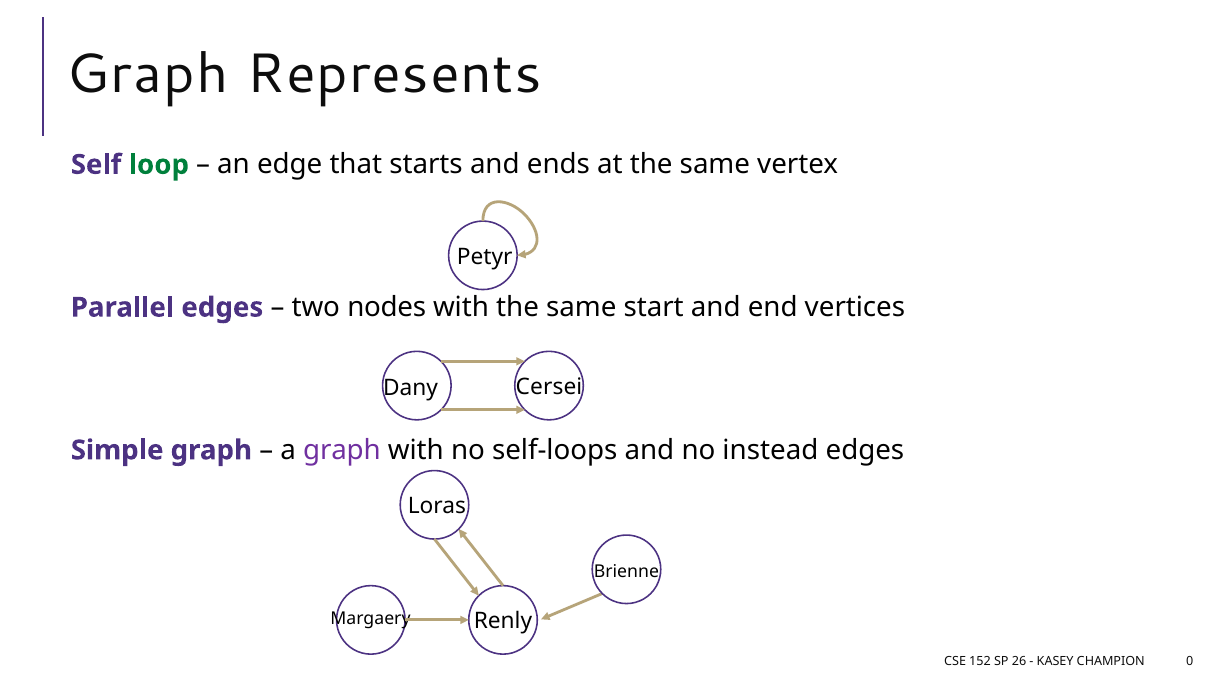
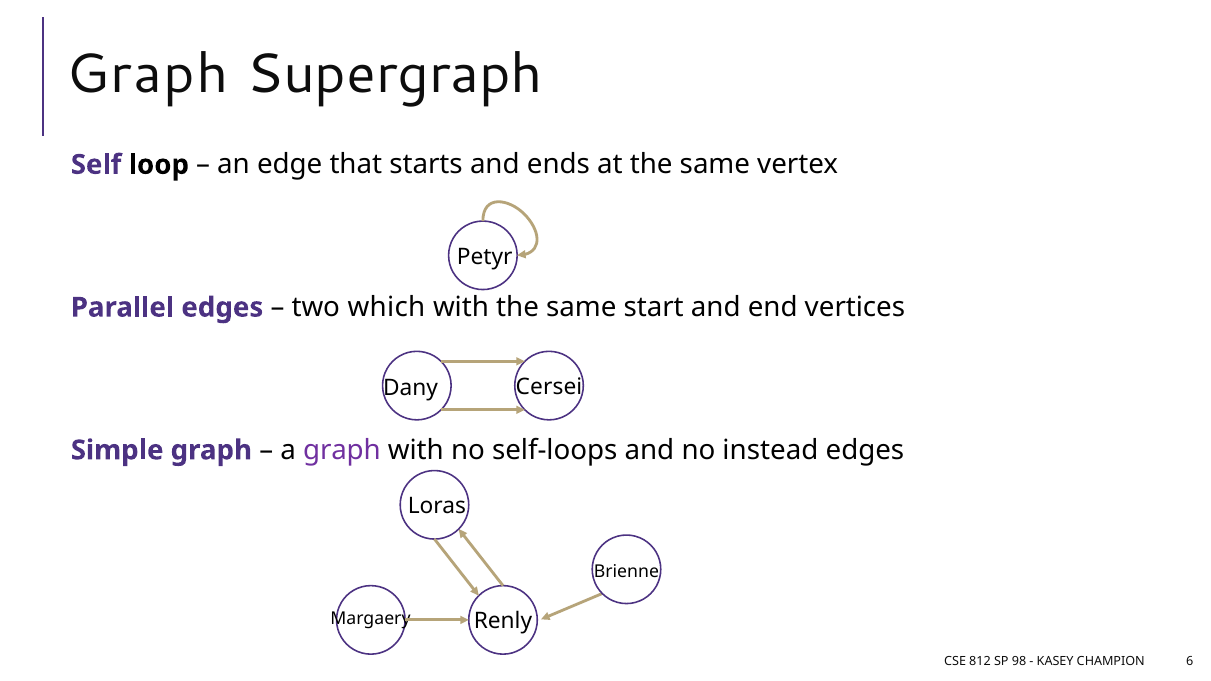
Represents: Represents -> Supergraph (395, 74)
loop colour: green -> black (159, 165)
nodes: nodes -> which (386, 308)
152: 152 -> 812 (980, 661)
26: 26 -> 98 (1019, 661)
0: 0 -> 6 (1190, 661)
